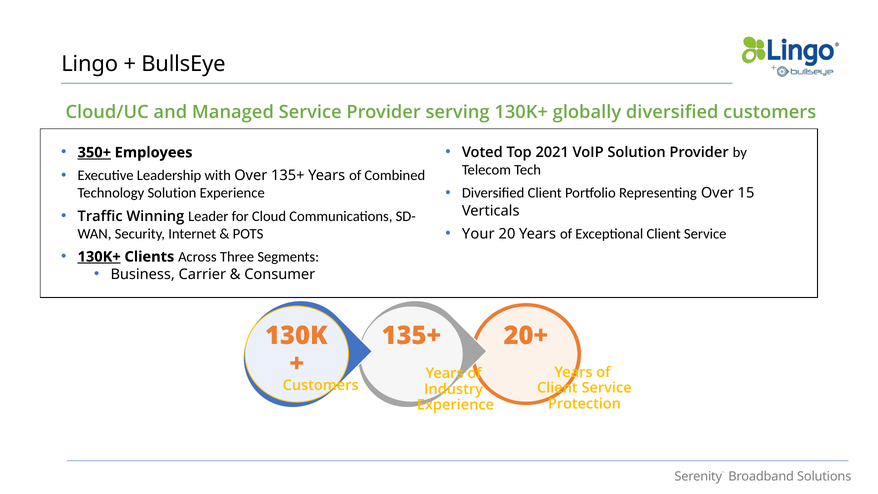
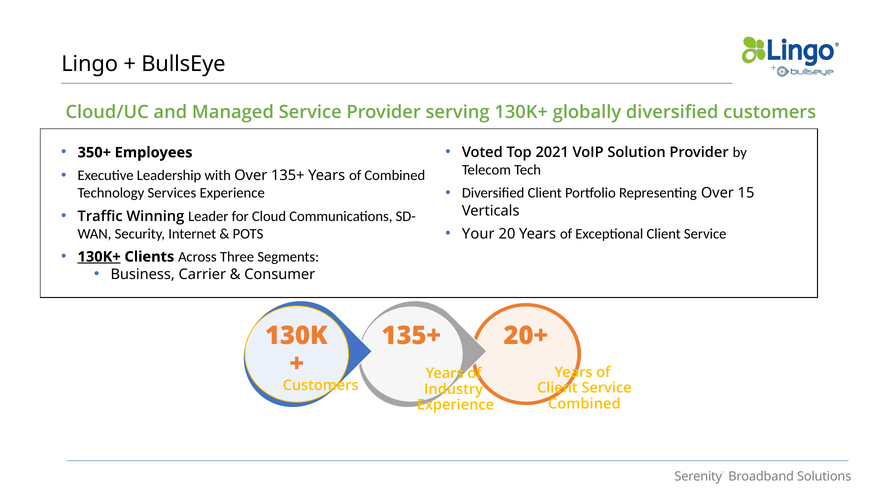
350+ underline: present -> none (94, 152)
Technology Solution: Solution -> Services (172, 193)
Protection: Protection -> Combined (584, 404)
